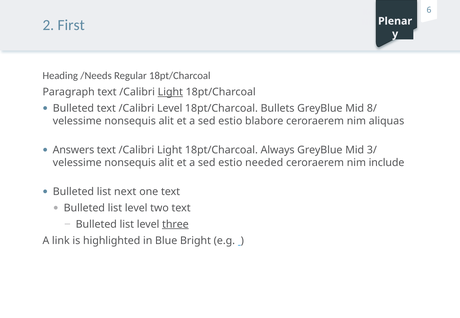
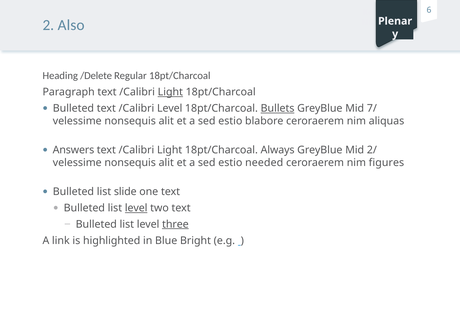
First: First -> Also (71, 25)
/Needs: /Needs -> /Delete (96, 76)
Bullets underline: none -> present (278, 108)
8/: 8/ -> 7/ (372, 108)
3/: 3/ -> 2/ (372, 150)
include: include -> figures (386, 163)
next: next -> slide (125, 192)
level underline: none -> present (136, 208)
